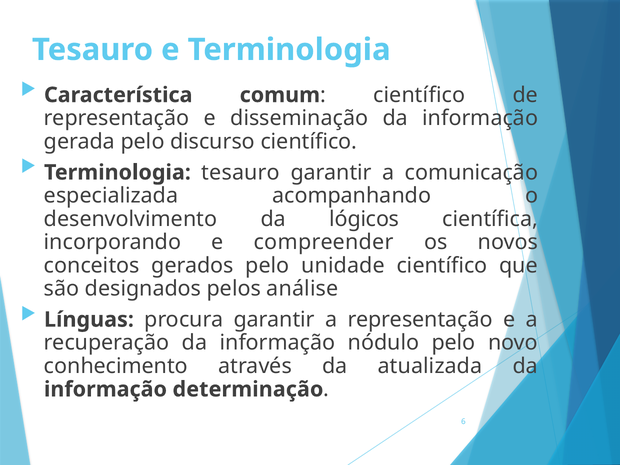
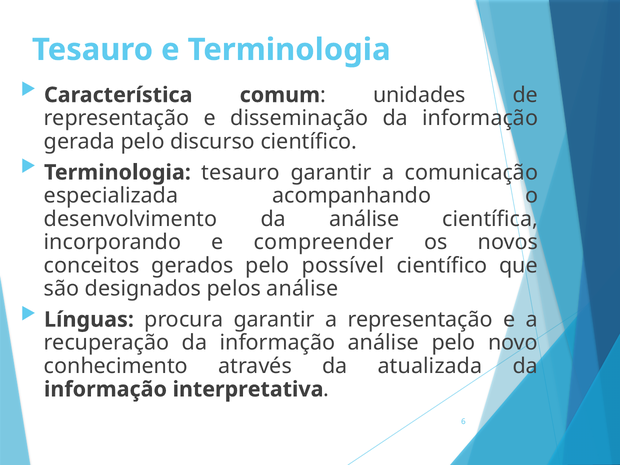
científico: científico -> unidades (419, 95)
da lógicos: lógicos -> análise (364, 219)
unidade: unidade -> possível (343, 265)
informação nódulo: nódulo -> análise (383, 343)
determinação: determinação -> interpretativa (248, 389)
